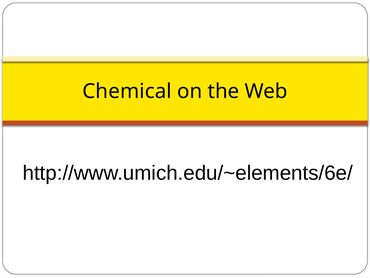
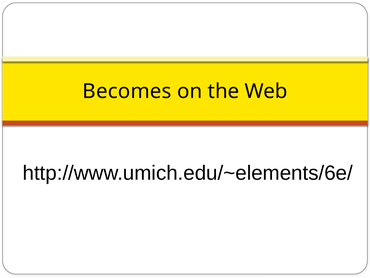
Chemical: Chemical -> Becomes (127, 91)
